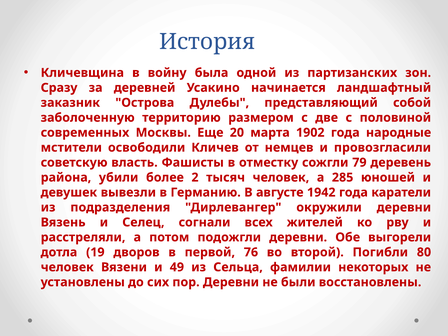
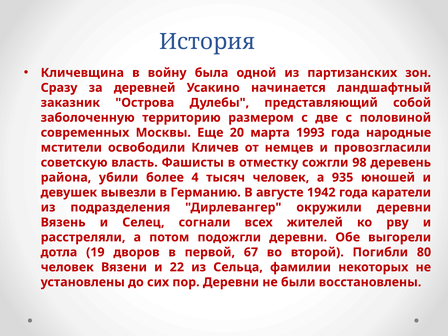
1902: 1902 -> 1993 (310, 133)
79: 79 -> 98 (359, 162)
2: 2 -> 4 (195, 177)
285: 285 -> 935 (343, 177)
76: 76 -> 67 (251, 252)
49: 49 -> 22 (177, 267)
